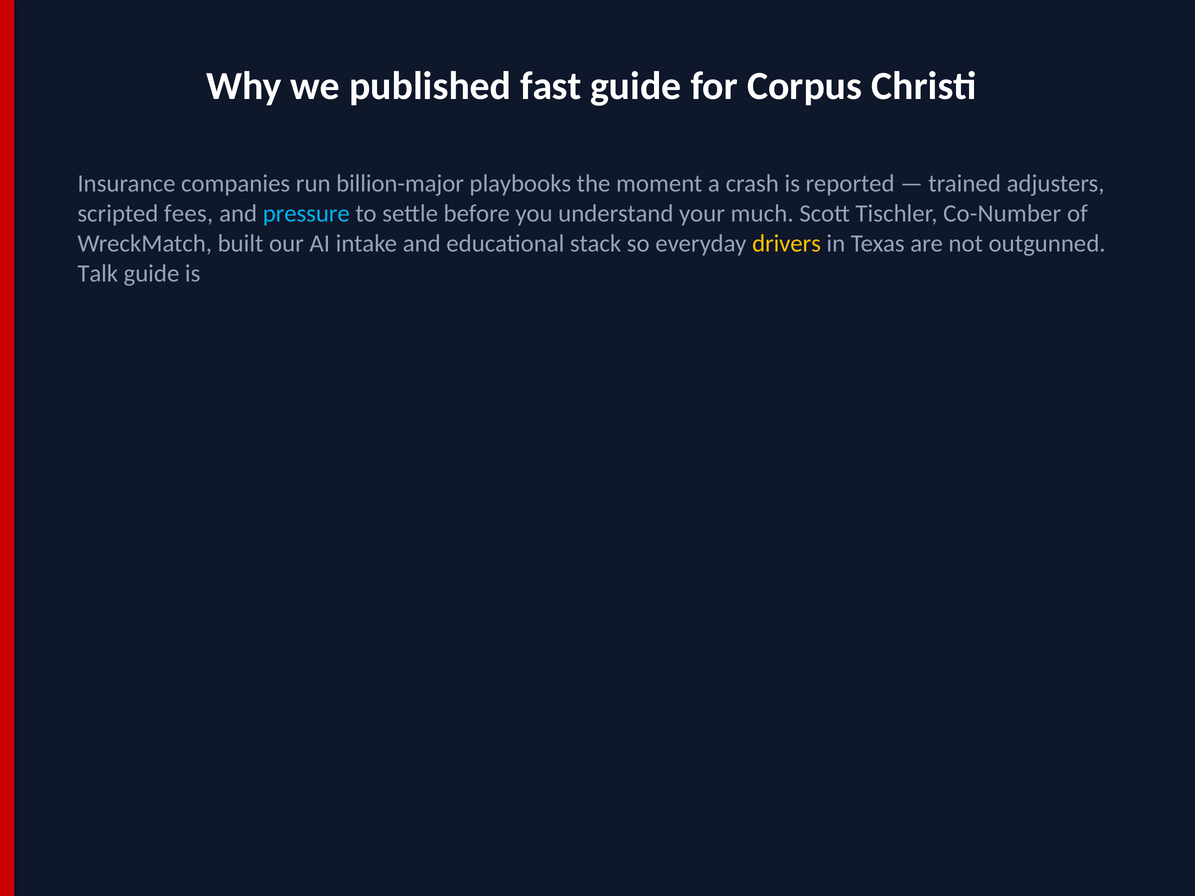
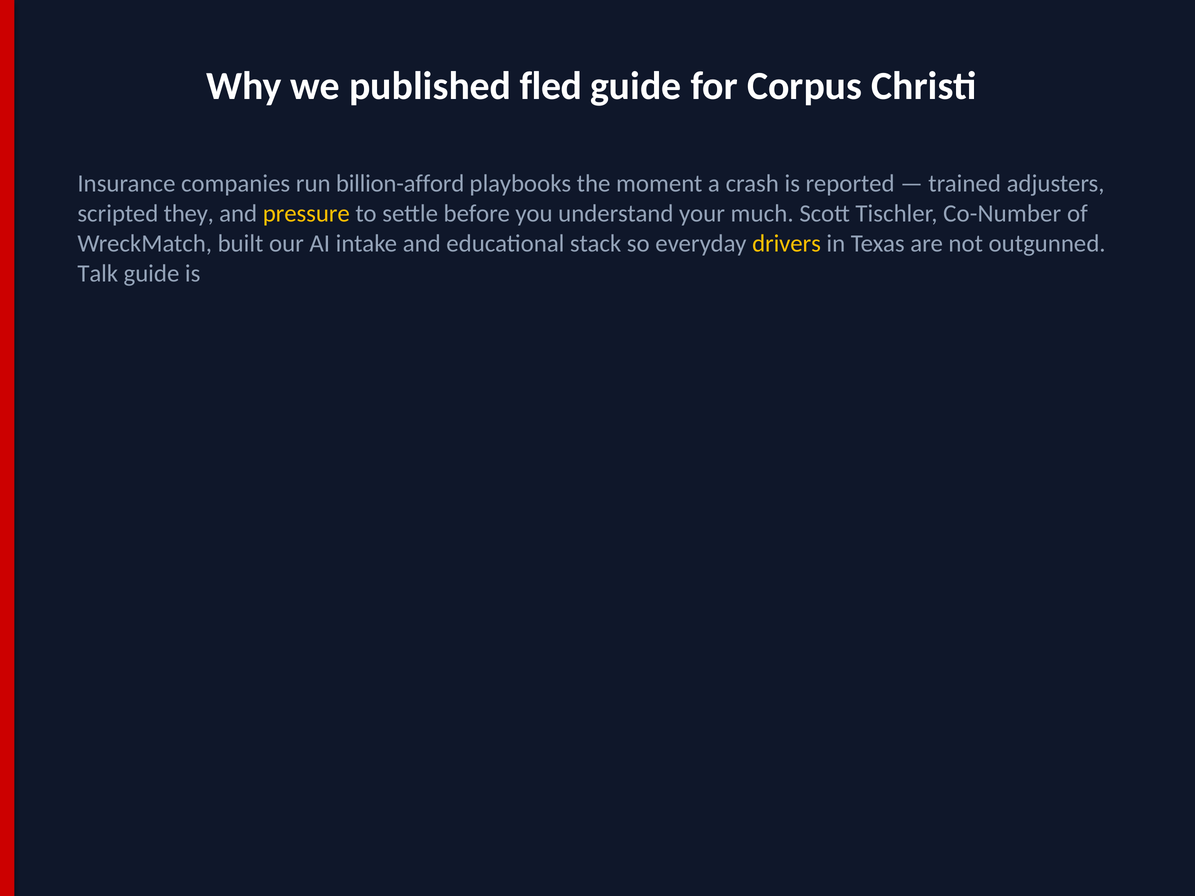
fast: fast -> fled (551, 86)
billion-major: billion-major -> billion-afford (400, 184)
fees: fees -> they (189, 214)
pressure colour: light blue -> yellow (306, 214)
